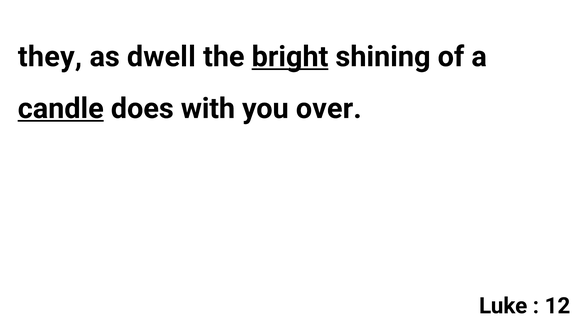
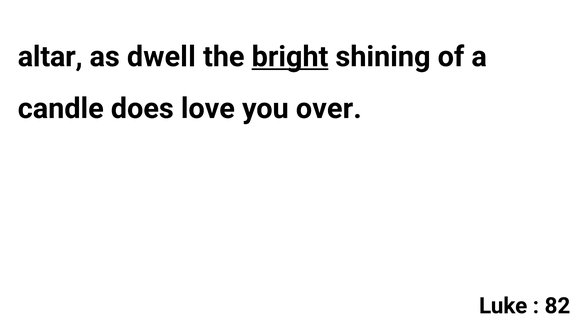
they: they -> altar (50, 57)
candle underline: present -> none (61, 109)
with: with -> love (208, 109)
12: 12 -> 82 (557, 306)
